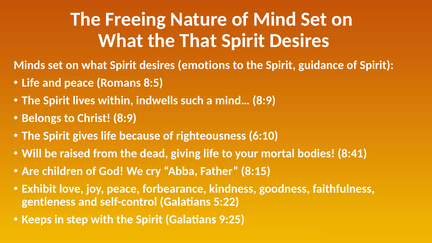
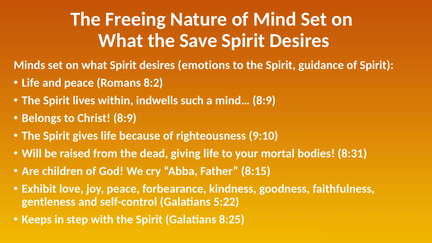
That: That -> Save (198, 41)
8:5: 8:5 -> 8:2 (153, 83)
6:10: 6:10 -> 9:10 (263, 136)
8:41: 8:41 -> 8:31 (352, 154)
9:25: 9:25 -> 8:25 (232, 220)
